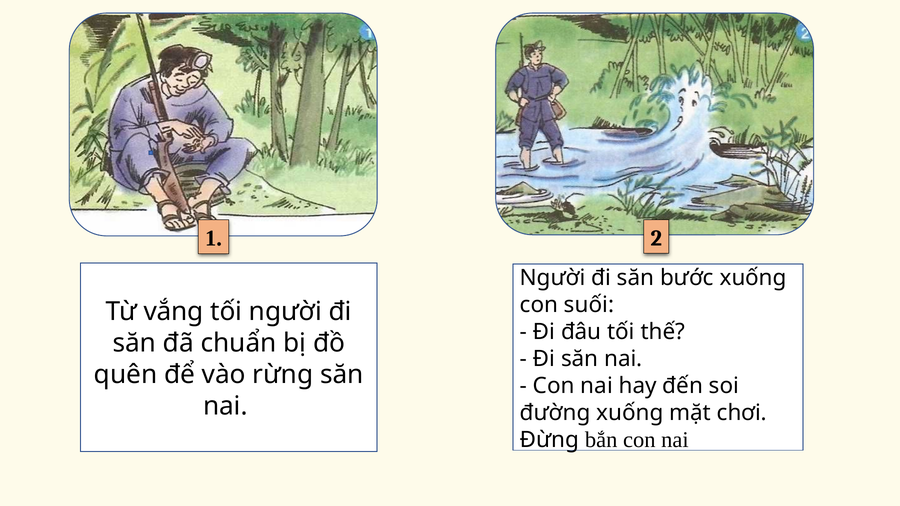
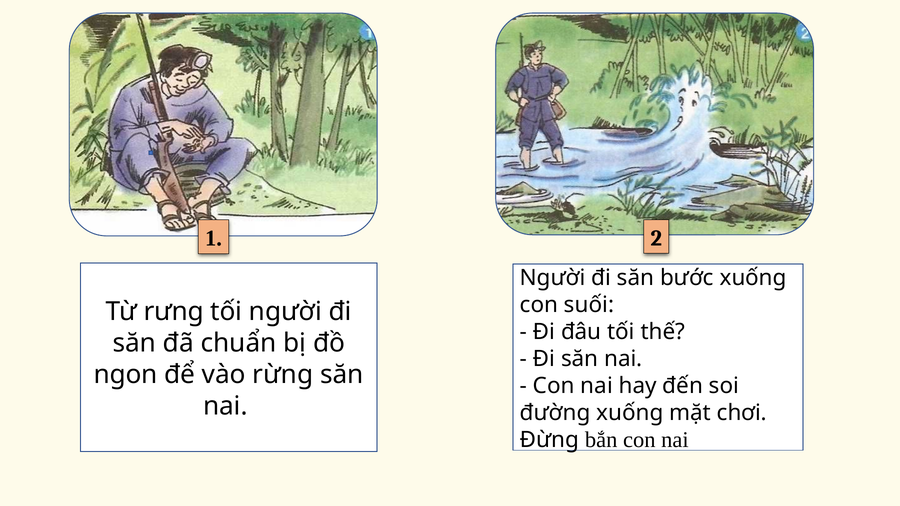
vắng: vắng -> rưng (174, 312)
quên: quên -> ngon (126, 375)
